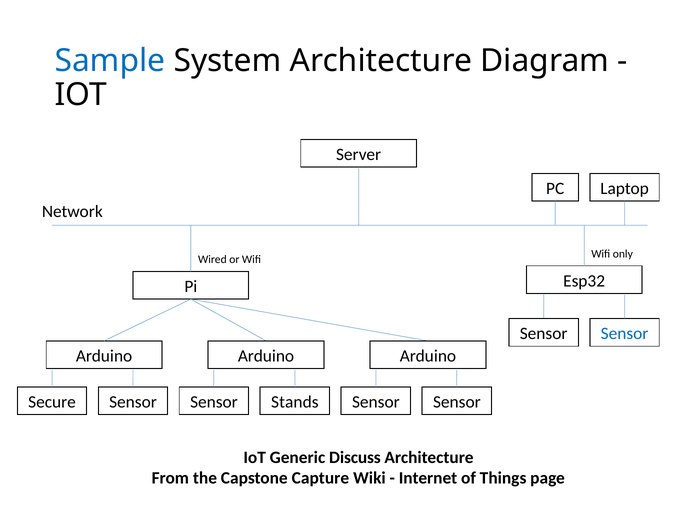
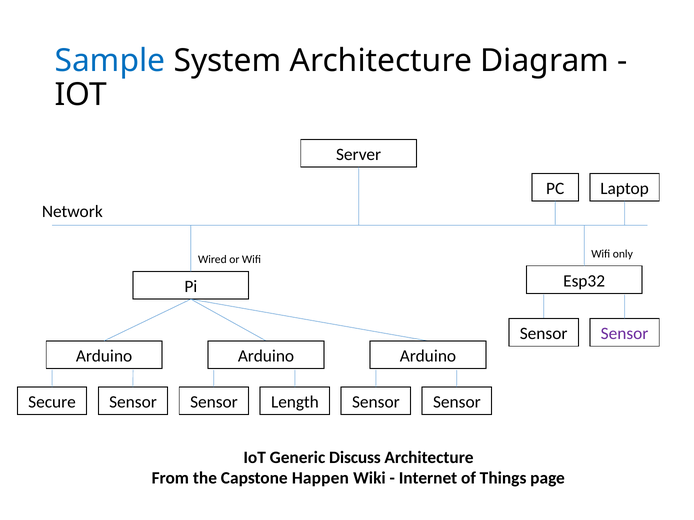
Sensor colour: blue -> purple (625, 334)
Stands: Stands -> Length (295, 403)
Capture: Capture -> Happen (320, 479)
